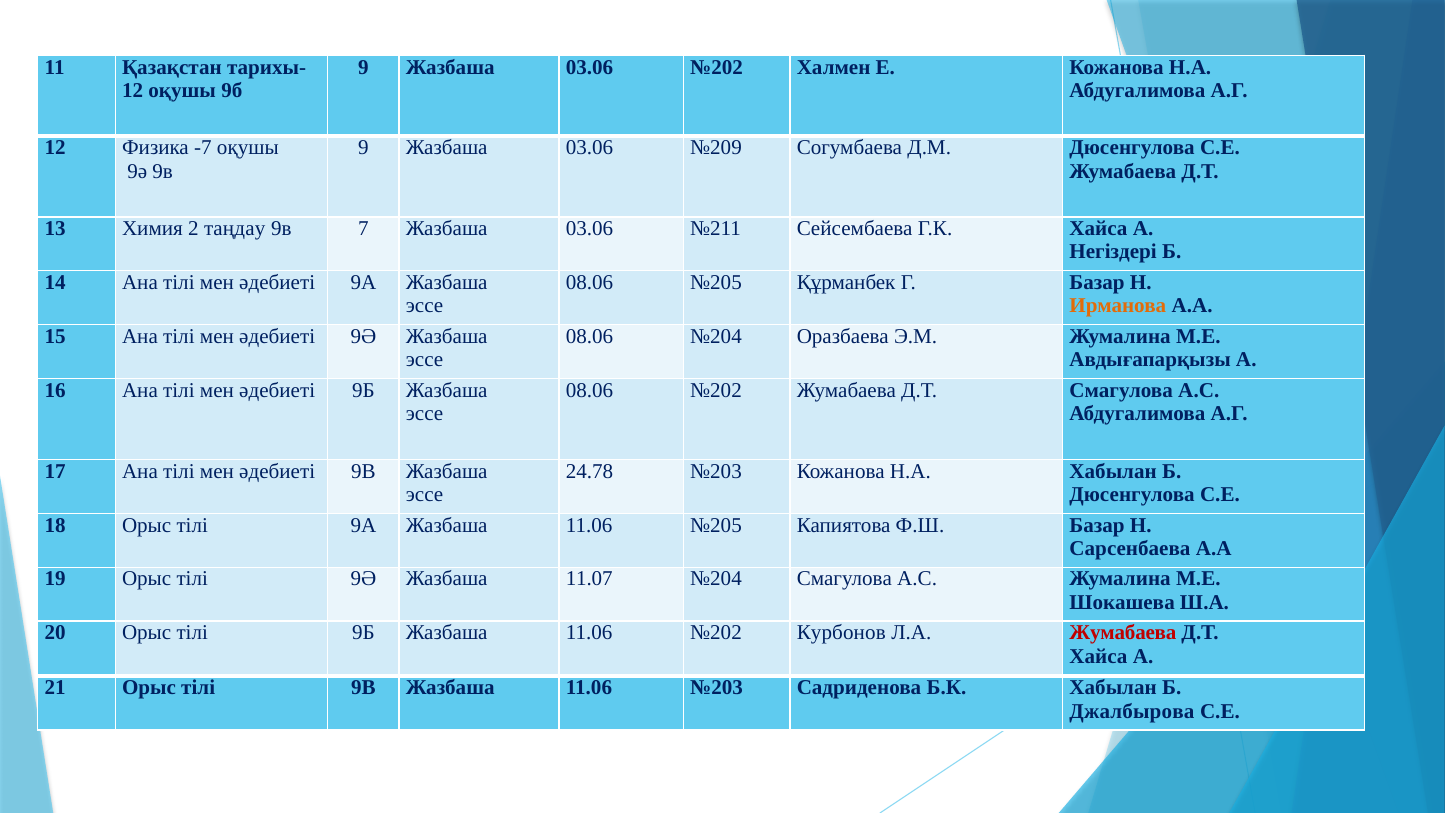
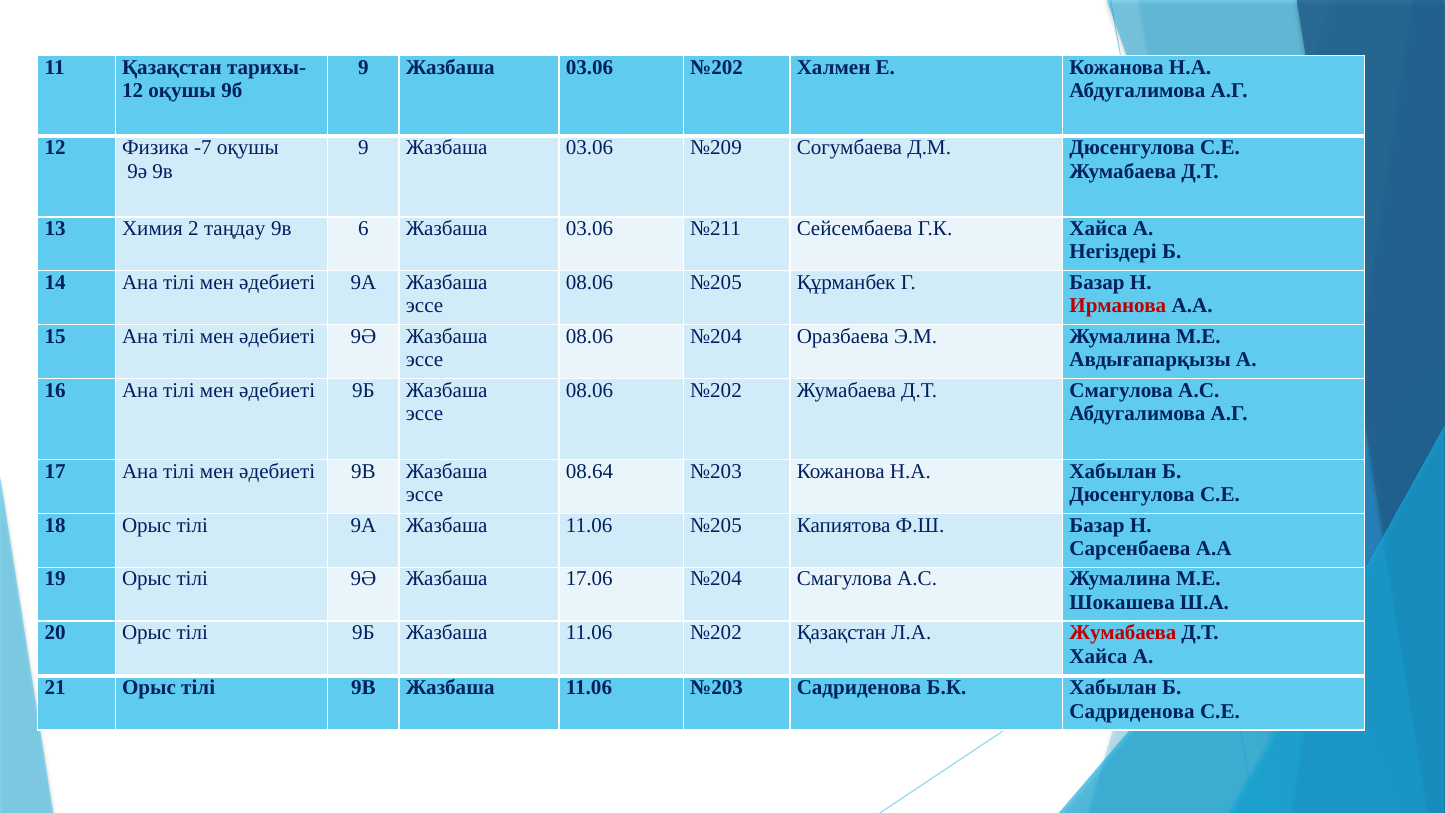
7: 7 -> 6 (363, 229)
Ирманова colour: orange -> red (1118, 306)
24.78: 24.78 -> 08.64 (590, 471)
11.07: 11.07 -> 17.06 (589, 579)
№202 Курбонов: Курбонов -> Қазақстан (841, 633)
Джалбырова: Джалбырова -> Садриденова (1132, 711)
